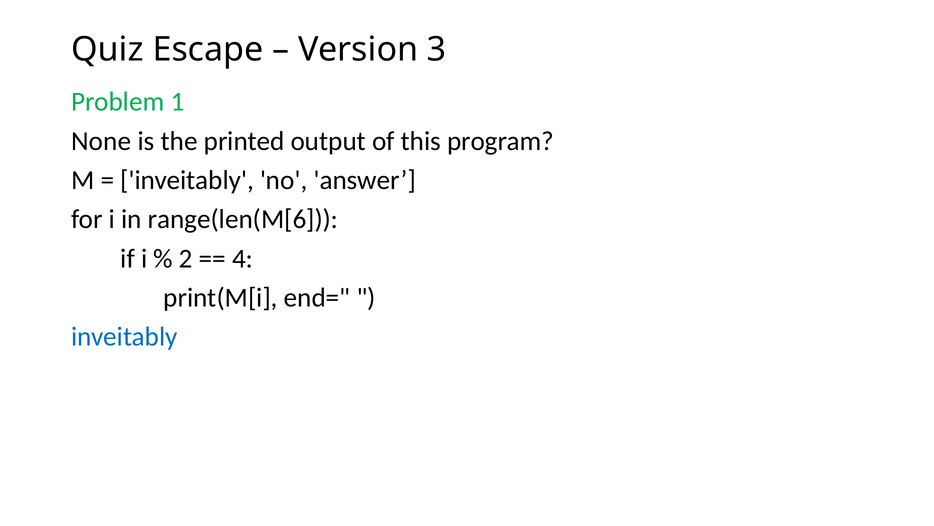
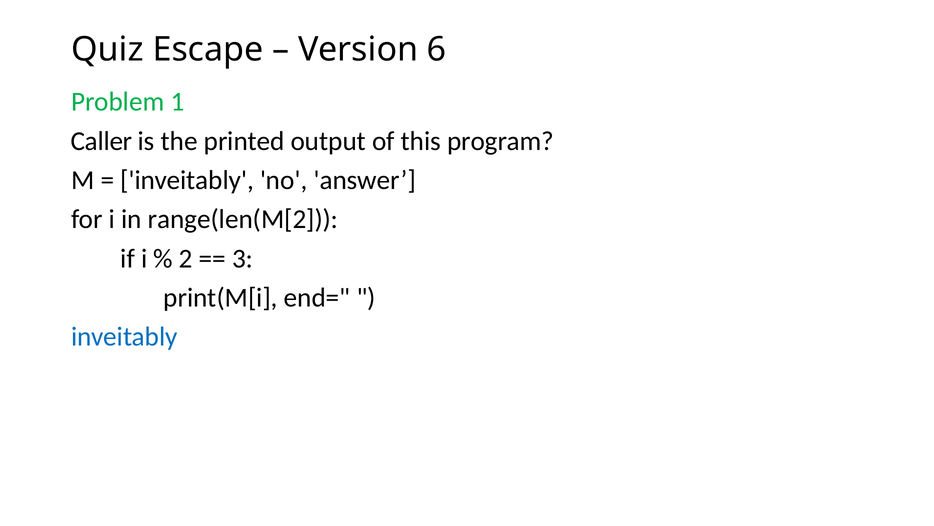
3: 3 -> 6 (437, 50)
None: None -> Caller (102, 141)
range(len(M[6: range(len(M[6 -> range(len(M[2 (243, 219)
4: 4 -> 3 (243, 258)
